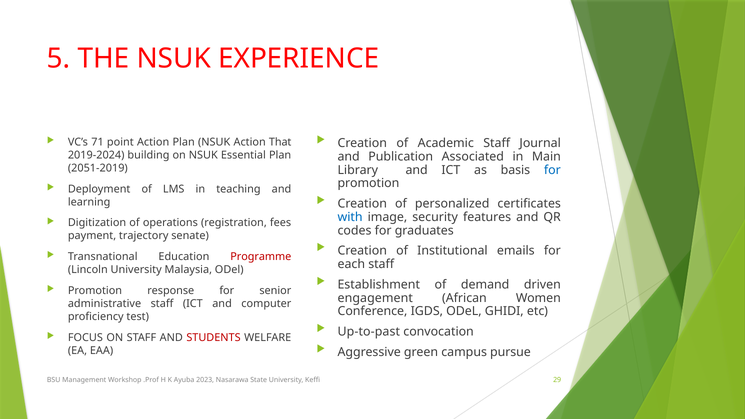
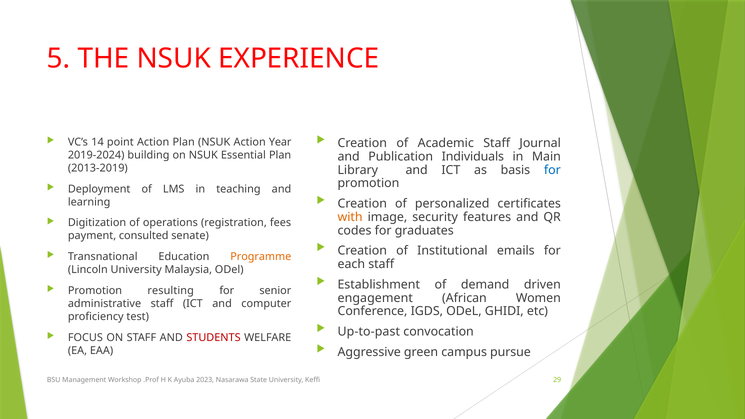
71: 71 -> 14 (98, 142)
That: That -> Year (280, 142)
Associated: Associated -> Individuals (473, 157)
2051-2019: 2051-2019 -> 2013-2019 (98, 168)
with colour: blue -> orange (350, 217)
trajectory: trajectory -> consulted (144, 236)
Programme colour: red -> orange (261, 257)
response: response -> resulting (171, 291)
